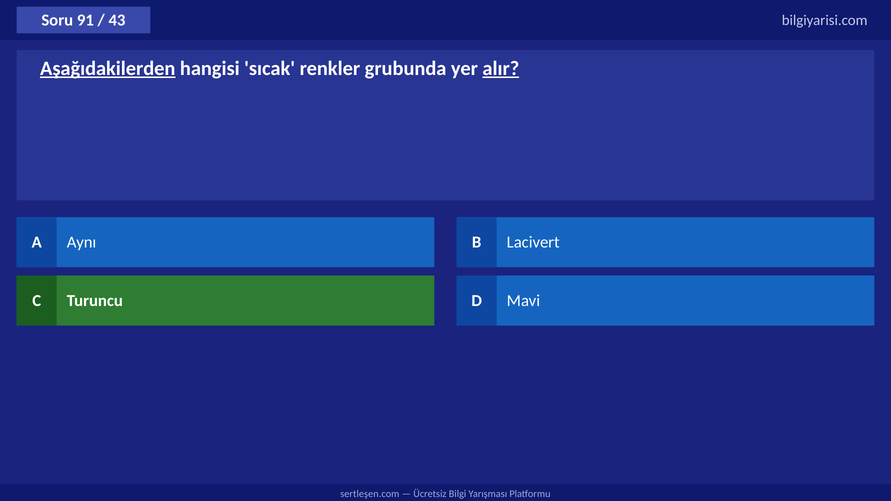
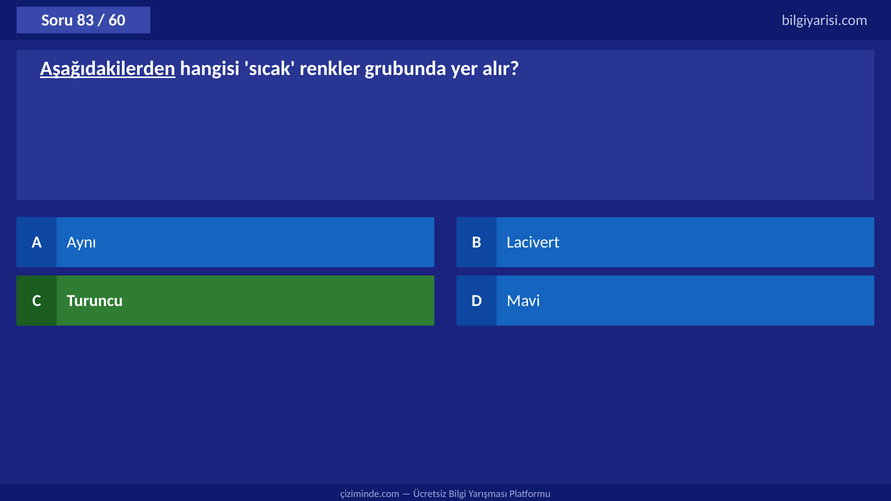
91: 91 -> 83 (85, 20)
43: 43 -> 60 (117, 20)
alır underline: present -> none (501, 69)
sertleşen.com: sertleşen.com -> çiziminde.com (370, 494)
